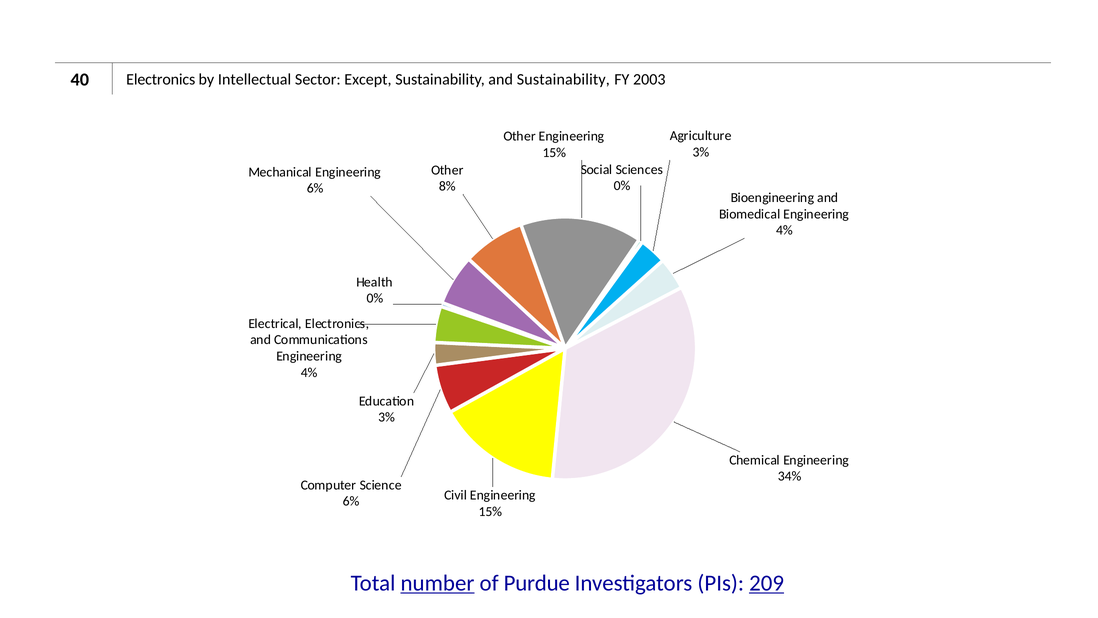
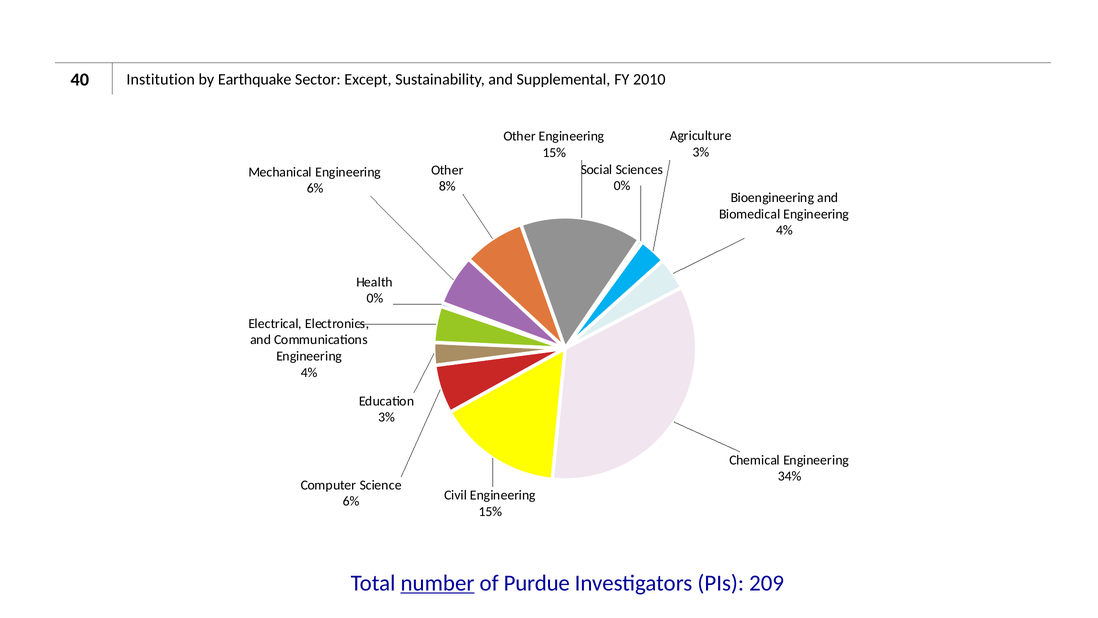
Electronics: Electronics -> Institution (161, 79)
Intellectual: Intellectual -> Earthquake (255, 79)
and Sustainability: Sustainability -> Supplemental (563, 79)
2003: 2003 -> 2010 (649, 79)
209 underline: present -> none (767, 583)
